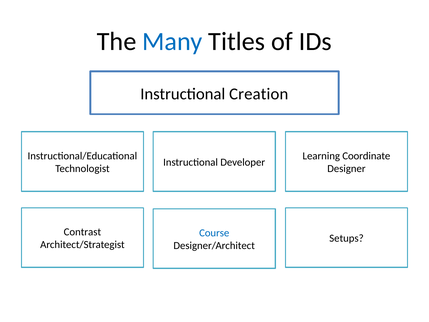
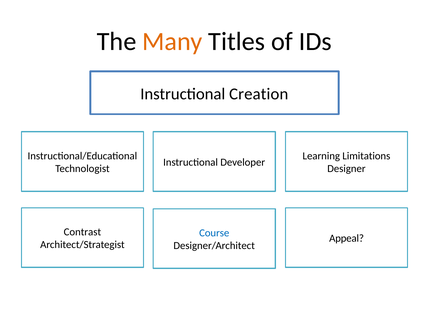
Many colour: blue -> orange (172, 42)
Coordinate: Coordinate -> Limitations (366, 156)
Setups: Setups -> Appeal (347, 238)
